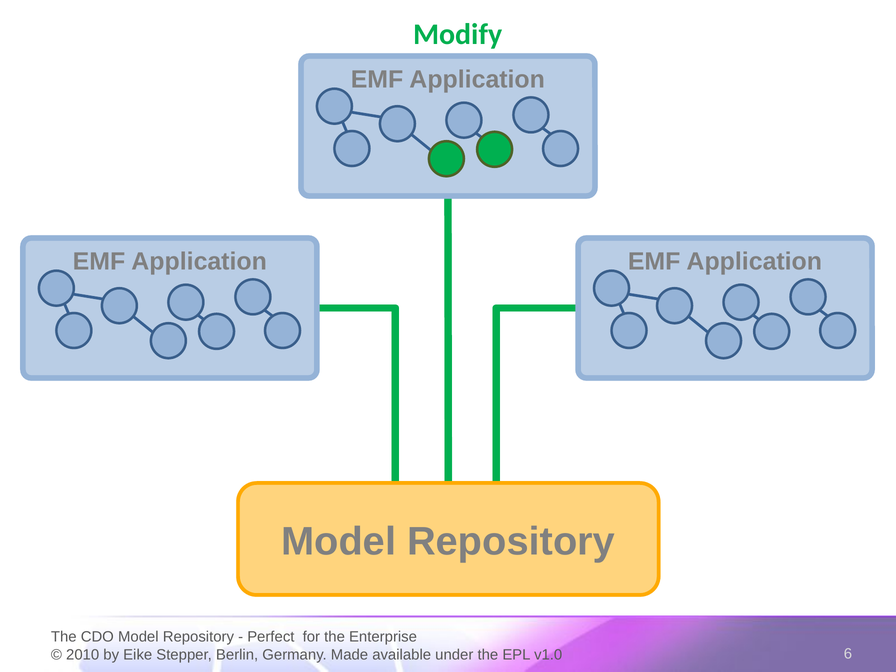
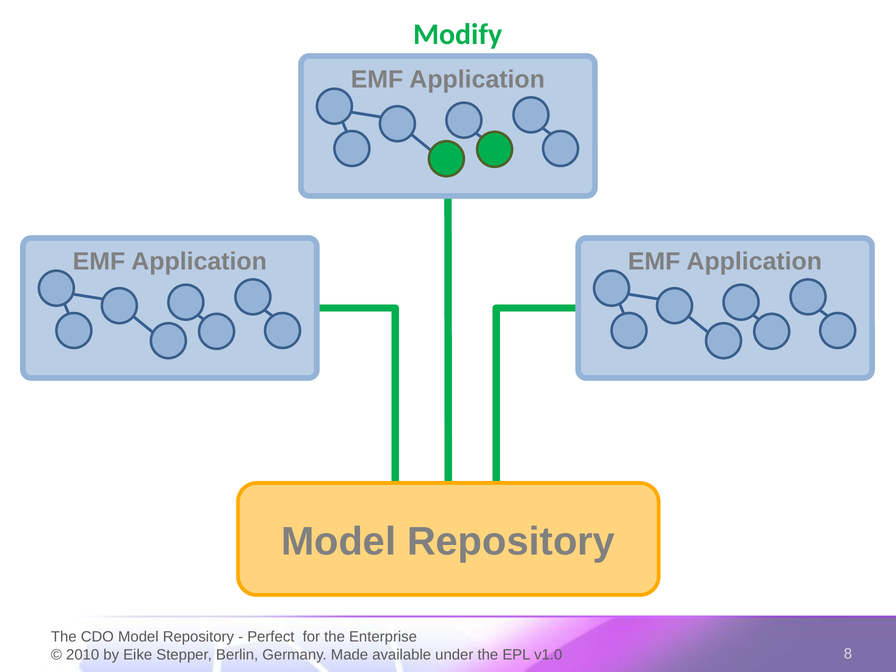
6: 6 -> 8 (848, 654)
